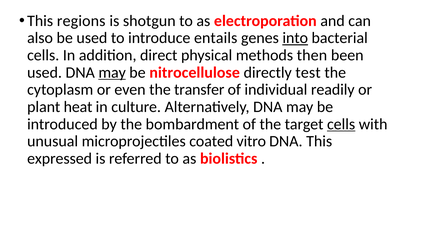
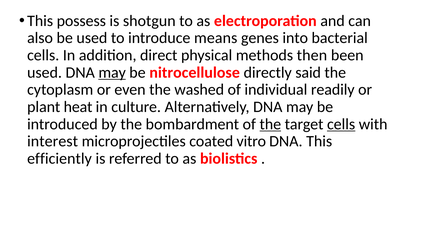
regions: regions -> possess (81, 21)
entails: entails -> means (216, 38)
into underline: present -> none (295, 38)
test: test -> said (308, 73)
transfer: transfer -> washed (199, 90)
the underline: none -> present (270, 124)
unusual: unusual -> interest (53, 141)
expressed: expressed -> efficiently (59, 159)
